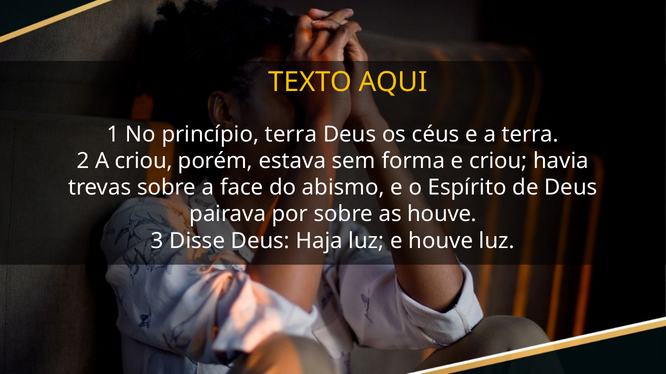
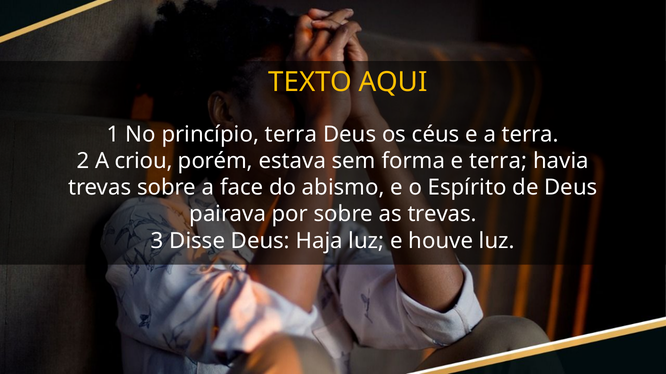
e criou: criou -> terra (498, 161)
as houve: houve -> trevas (442, 214)
